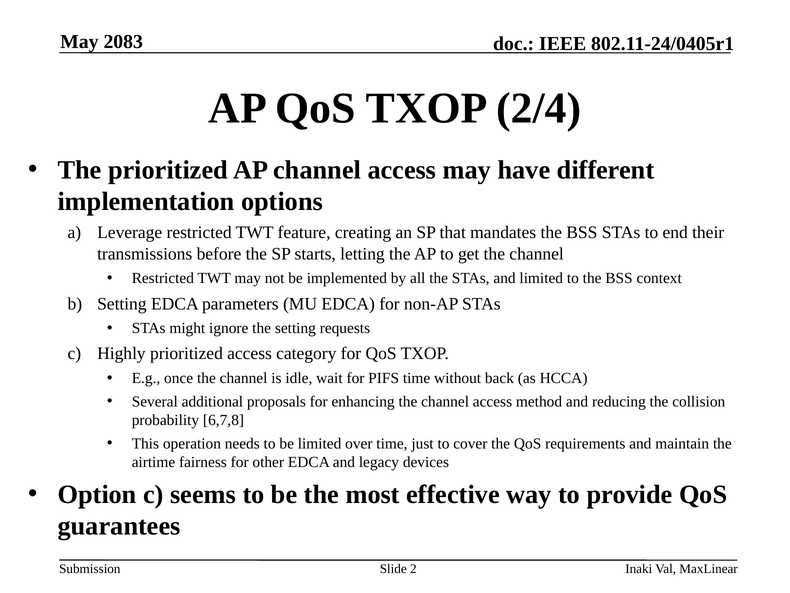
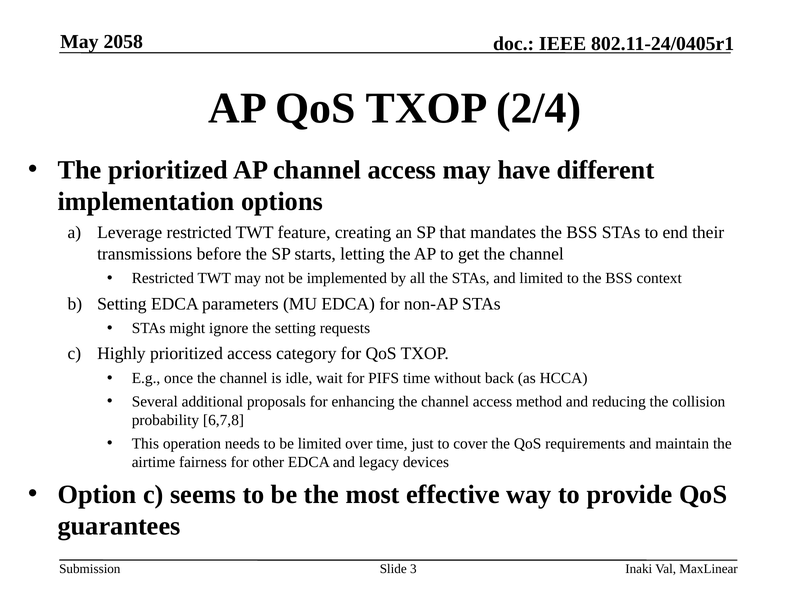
2083: 2083 -> 2058 (123, 42)
2: 2 -> 3 (413, 568)
